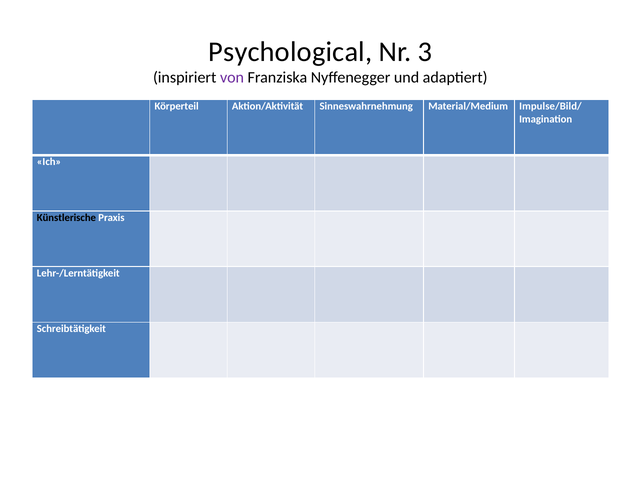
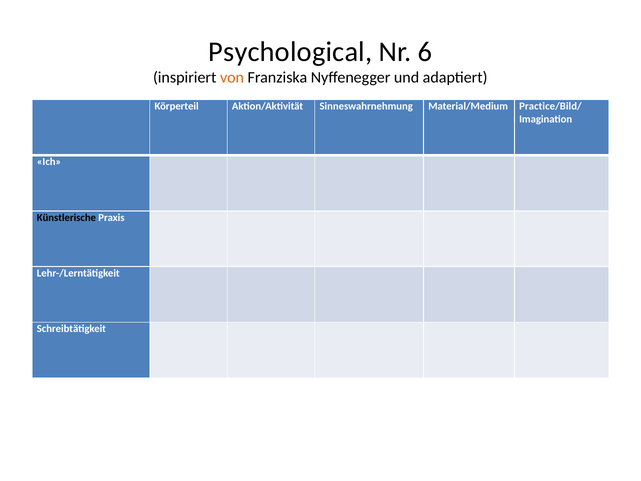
3: 3 -> 6 (425, 52)
von colour: purple -> orange (232, 78)
Impulse/Bild/: Impulse/Bild/ -> Practice/Bild/ (550, 106)
